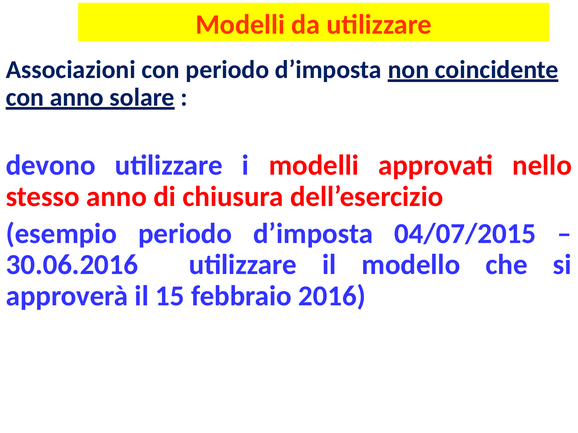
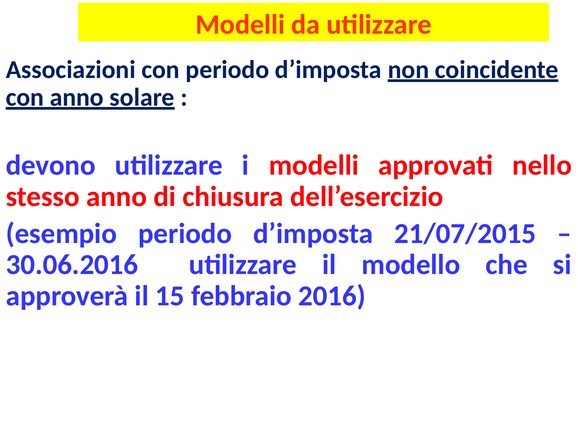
04/07/2015: 04/07/2015 -> 21/07/2015 (465, 234)
